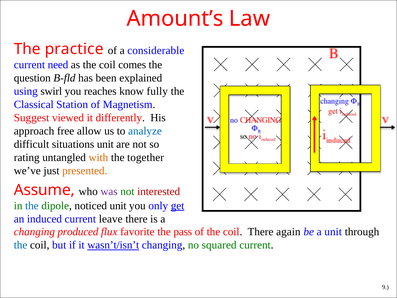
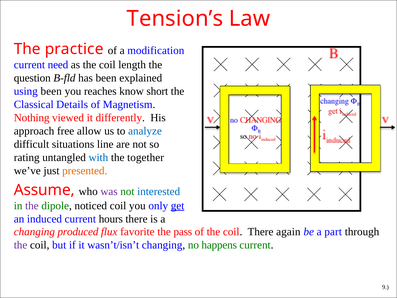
Amount’s: Amount’s -> Tension’s (175, 19)
considerable: considerable -> modification (156, 51)
comes: comes -> length (132, 65)
using swirl: swirl -> been (51, 91)
fully: fully -> short (157, 91)
Station: Station -> Details (72, 104)
Suggest: Suggest -> Nothing (32, 118)
situations unit: unit -> line (105, 144)
with colour: orange -> blue (98, 157)
interested colour: red -> blue (159, 191)
the colour: blue -> purple (32, 205)
noticed unit: unit -> coil (118, 205)
leave: leave -> hours (111, 219)
a unit: unit -> part (333, 232)
the colour: blue -> purple (21, 245)
wasn’t/isn’t underline: present -> none (113, 245)
squared: squared -> happens (219, 245)
